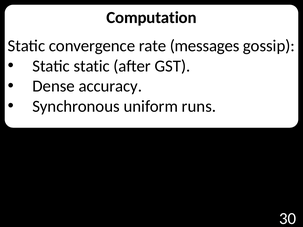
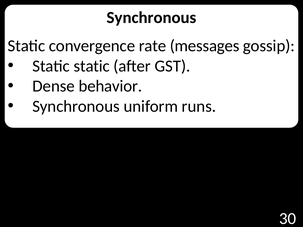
Computation: Computation -> Synchronous (151, 18)
accuracy: accuracy -> behavior (110, 86)
